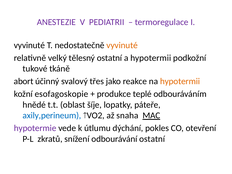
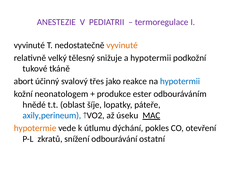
tělesný ostatní: ostatní -> snižuje (109, 58)
hypotermii colour: orange -> blue (180, 81)
esofagoskopie: esofagoskopie -> neonatologem (62, 94)
teplé: teplé -> ester (142, 94)
snaha: snaha -> úseku (127, 116)
hypotermie colour: purple -> orange (35, 128)
